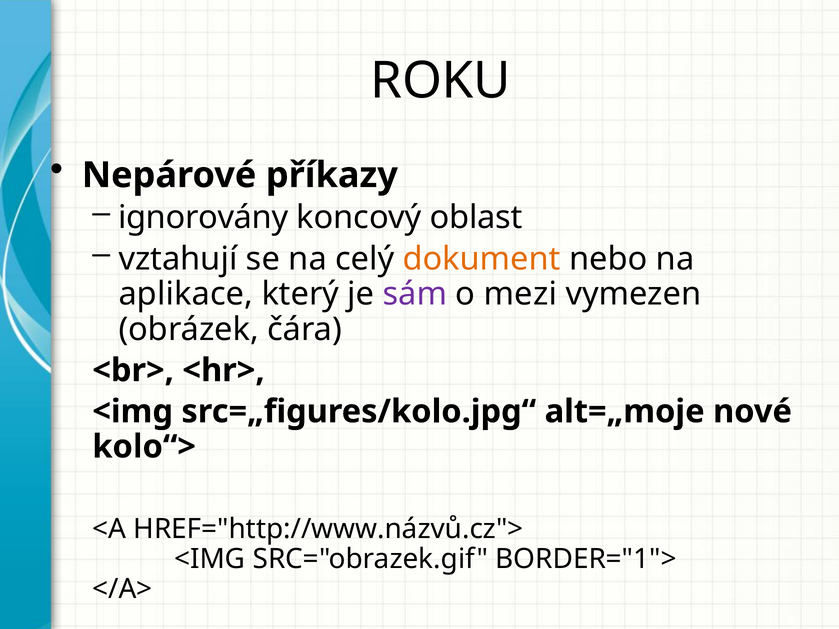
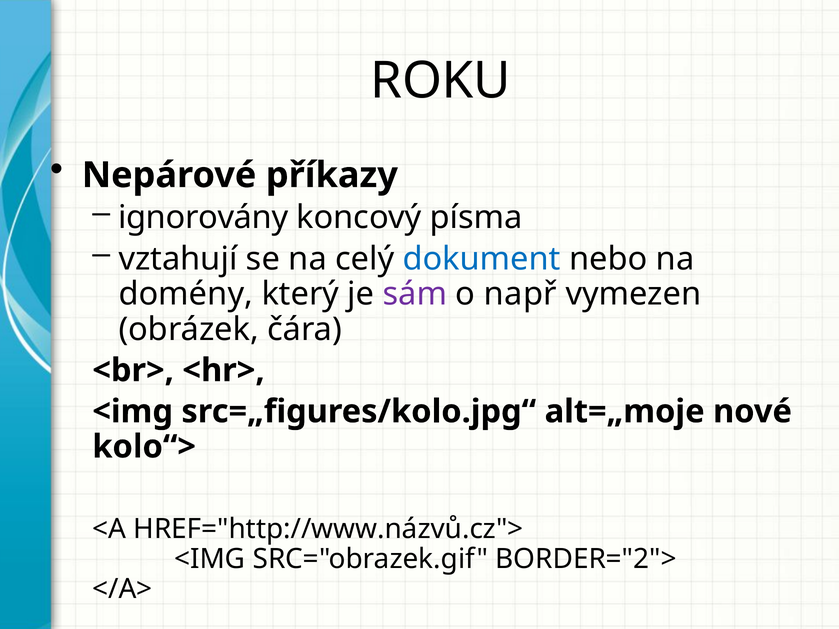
oblast: oblast -> písma (476, 218)
dokument colour: orange -> blue (482, 259)
aplikace: aplikace -> domény (186, 294)
mezi: mezi -> např (520, 294)
BORDER="1">: BORDER="1"> -> BORDER="2"> (586, 559)
